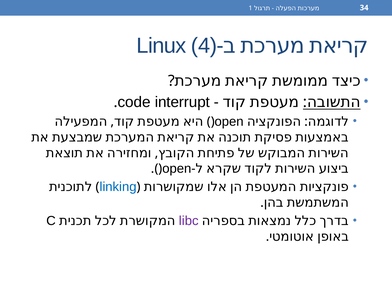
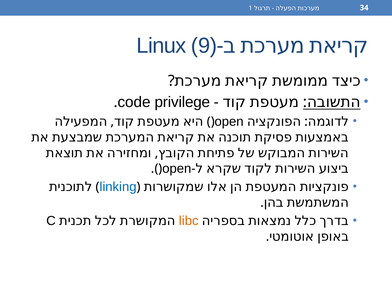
4: 4 -> 9 (204, 46)
interrupt: interrupt -> privilege (182, 102)
libc colour: purple -> orange (189, 221)
